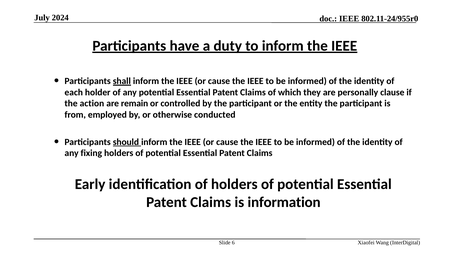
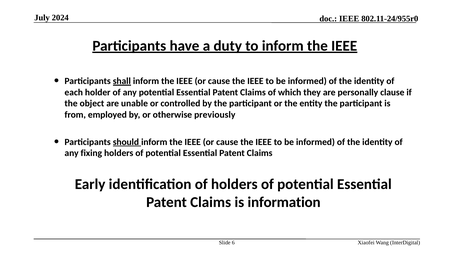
action: action -> object (92, 104)
remain: remain -> unable (134, 104)
conducted: conducted -> previously (215, 115)
